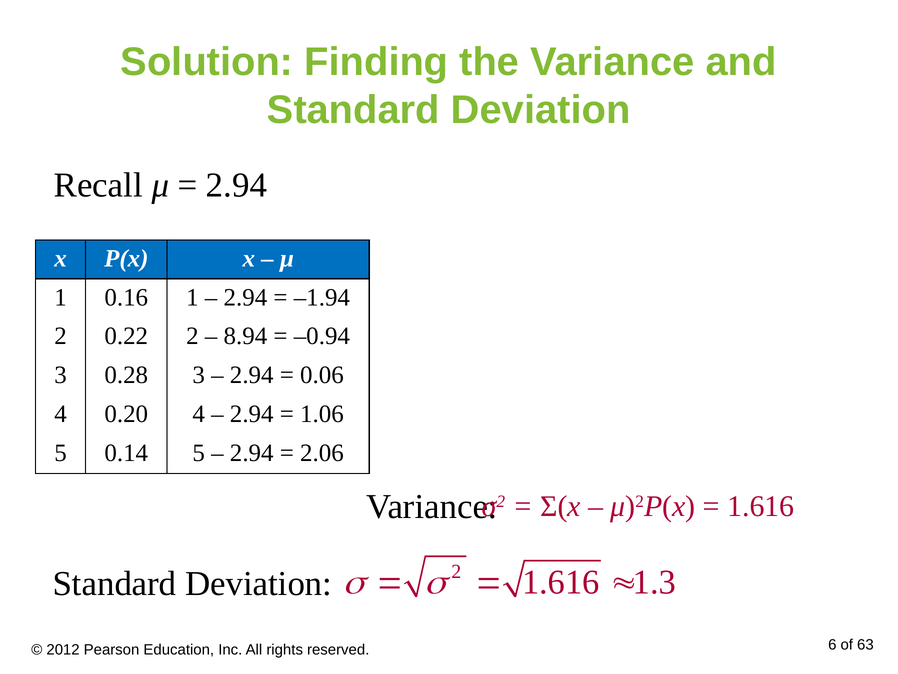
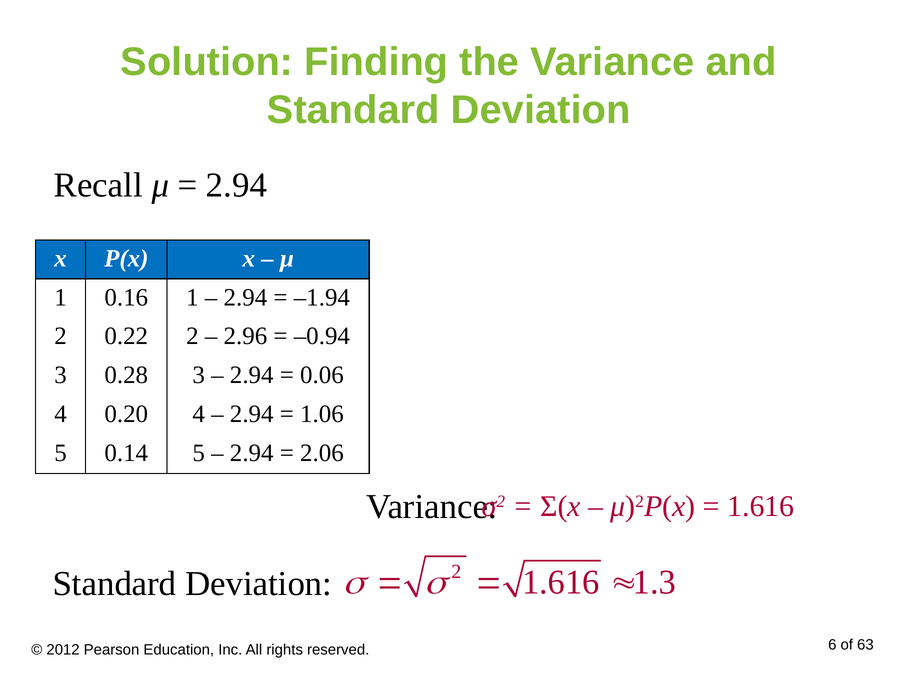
8.94: 8.94 -> 2.96 (245, 336)
